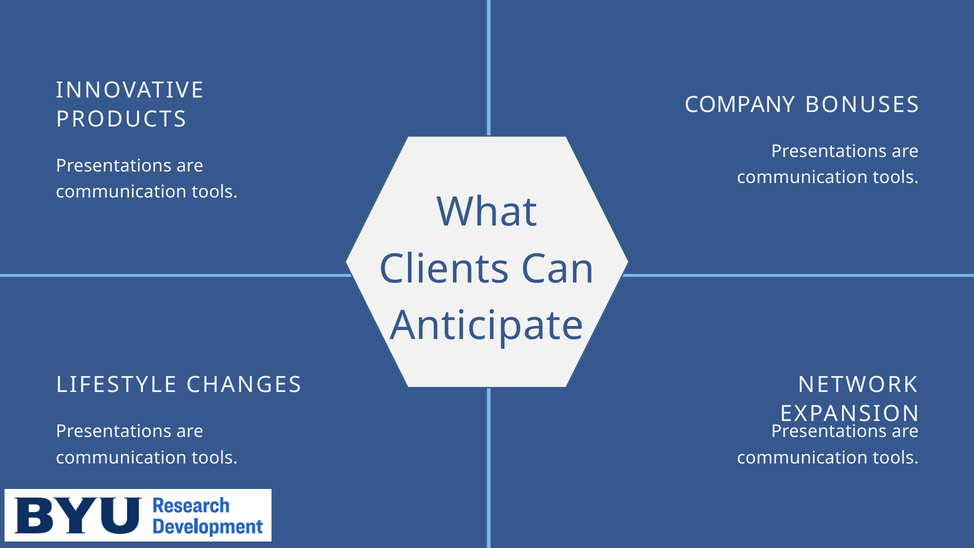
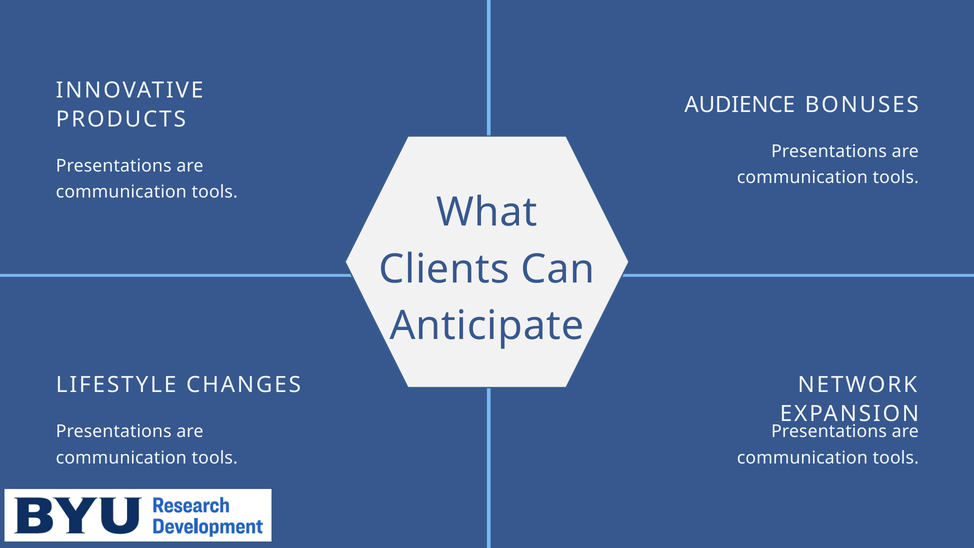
COMPANY: COMPANY -> AUDIENCE (740, 105)
